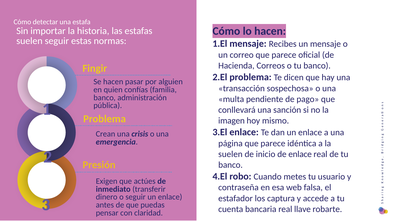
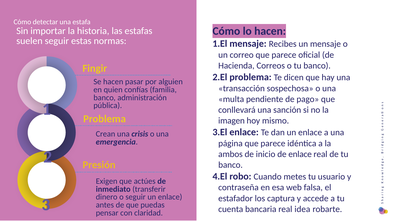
suelen: suelen -> ambos (230, 154)
llave: llave -> idea (302, 209)
